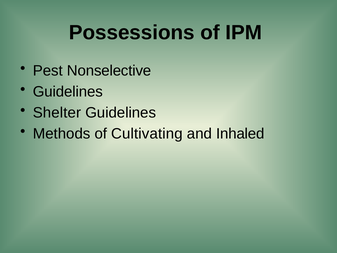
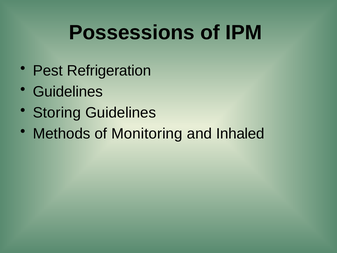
Nonselective: Nonselective -> Refrigeration (109, 71)
Shelter: Shelter -> Storing (57, 113)
Cultivating: Cultivating -> Monitoring (147, 134)
